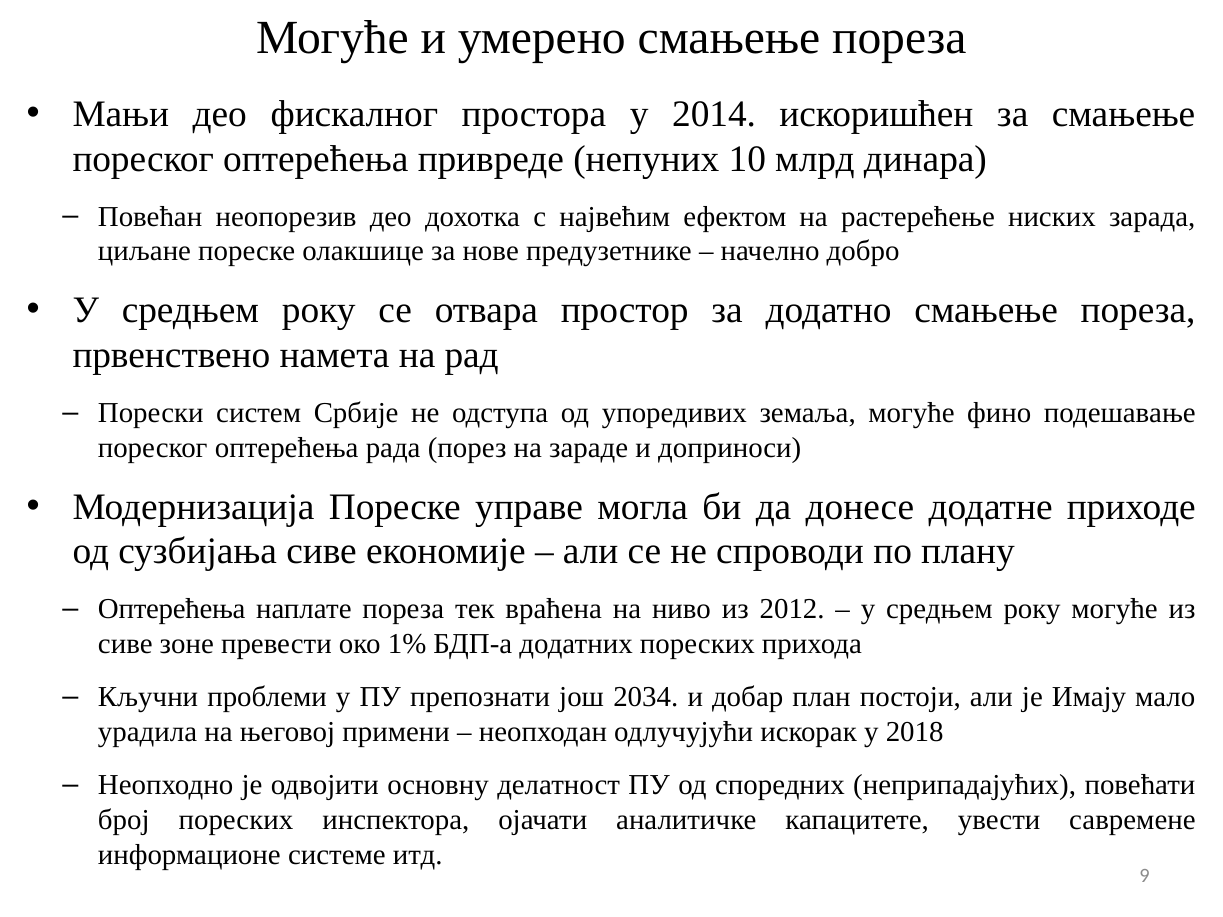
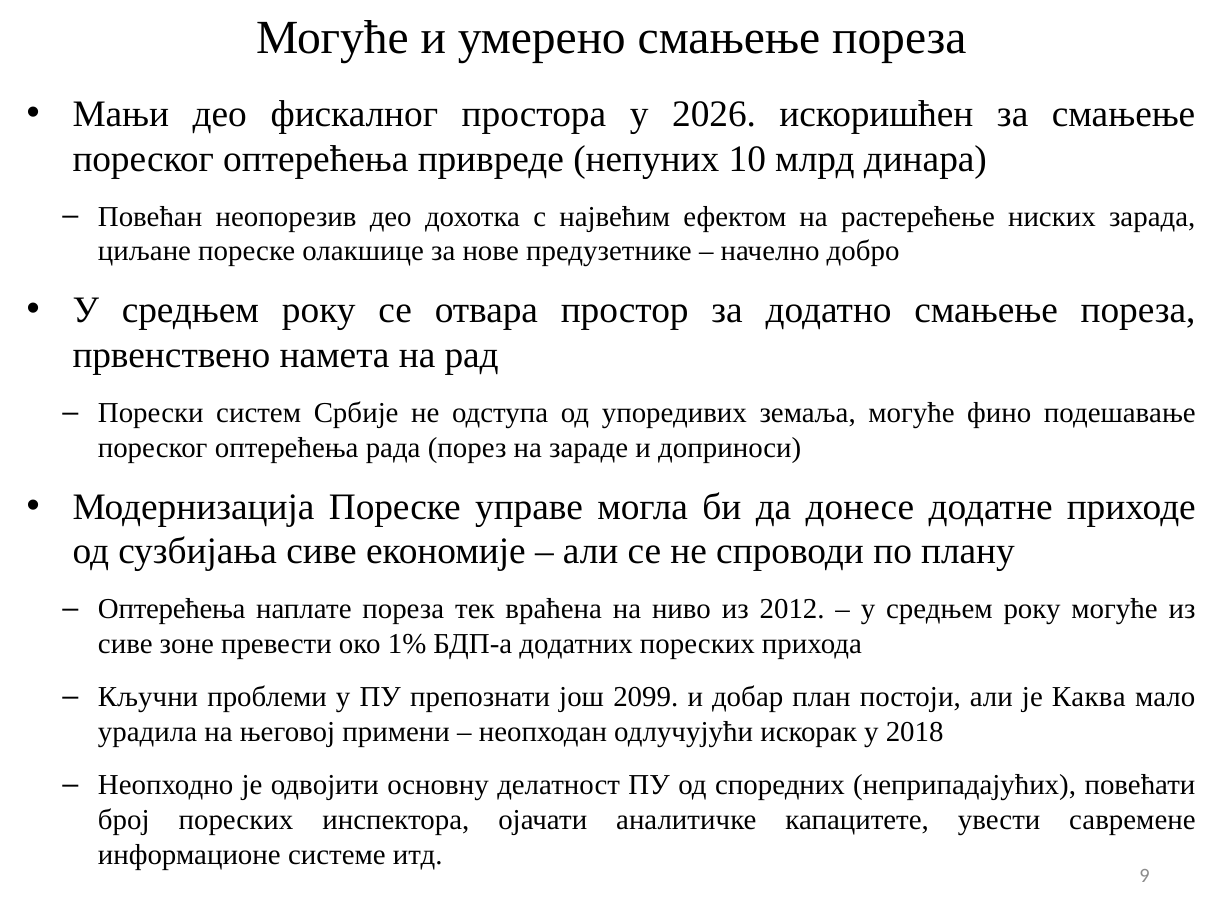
2014: 2014 -> 2026 (714, 114)
2034: 2034 -> 2099 (646, 698)
Имају: Имају -> Каква (1089, 698)
